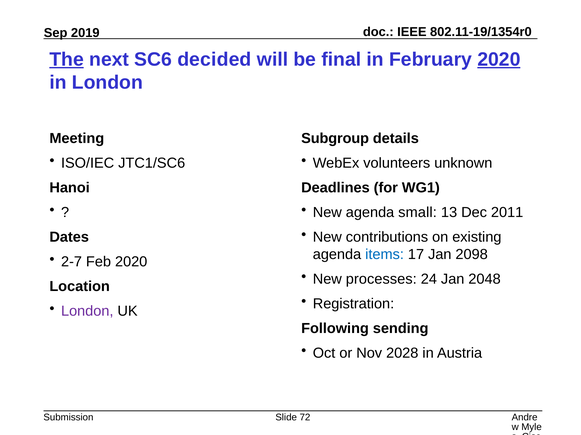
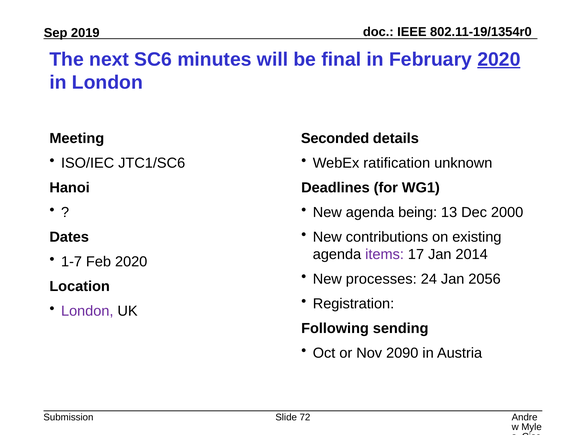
The underline: present -> none (67, 59)
decided: decided -> minutes (214, 59)
Subgroup: Subgroup -> Seconded (335, 139)
volunteers: volunteers -> ratification (397, 163)
small: small -> being (418, 213)
2011: 2011 -> 2000 (507, 213)
items colour: blue -> purple (385, 255)
2098: 2098 -> 2014 (472, 255)
2-7: 2-7 -> 1-7 (72, 262)
2048: 2048 -> 2056 (485, 279)
2028: 2028 -> 2090 (402, 354)
